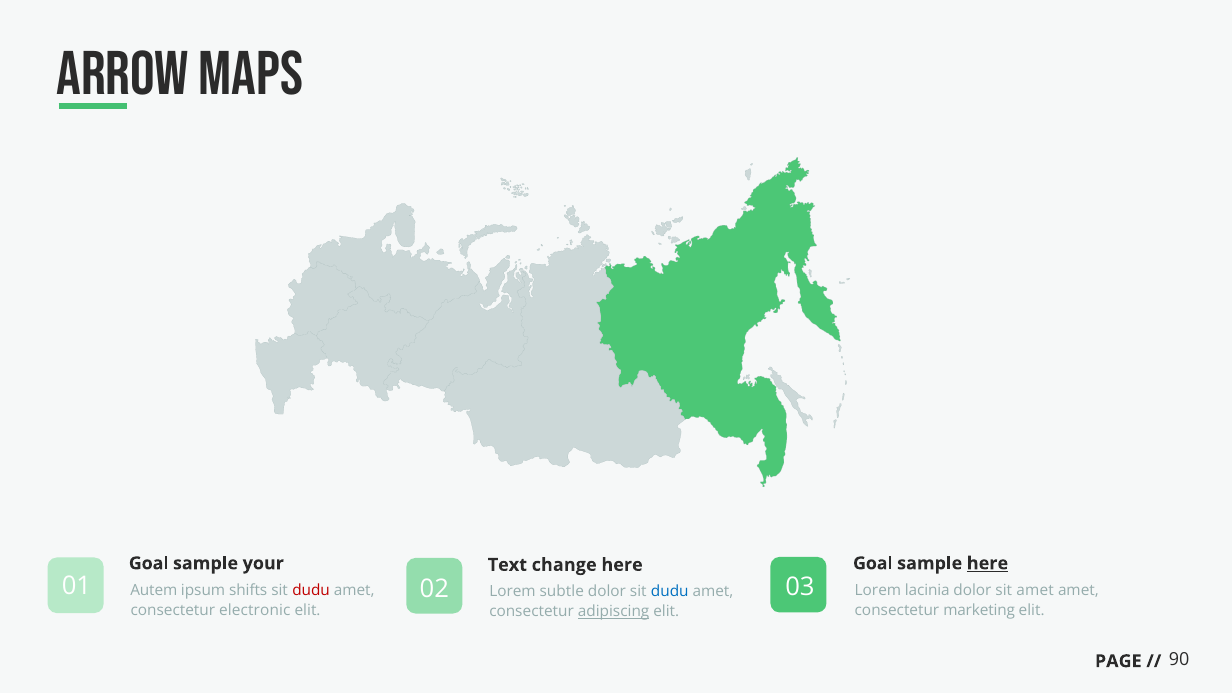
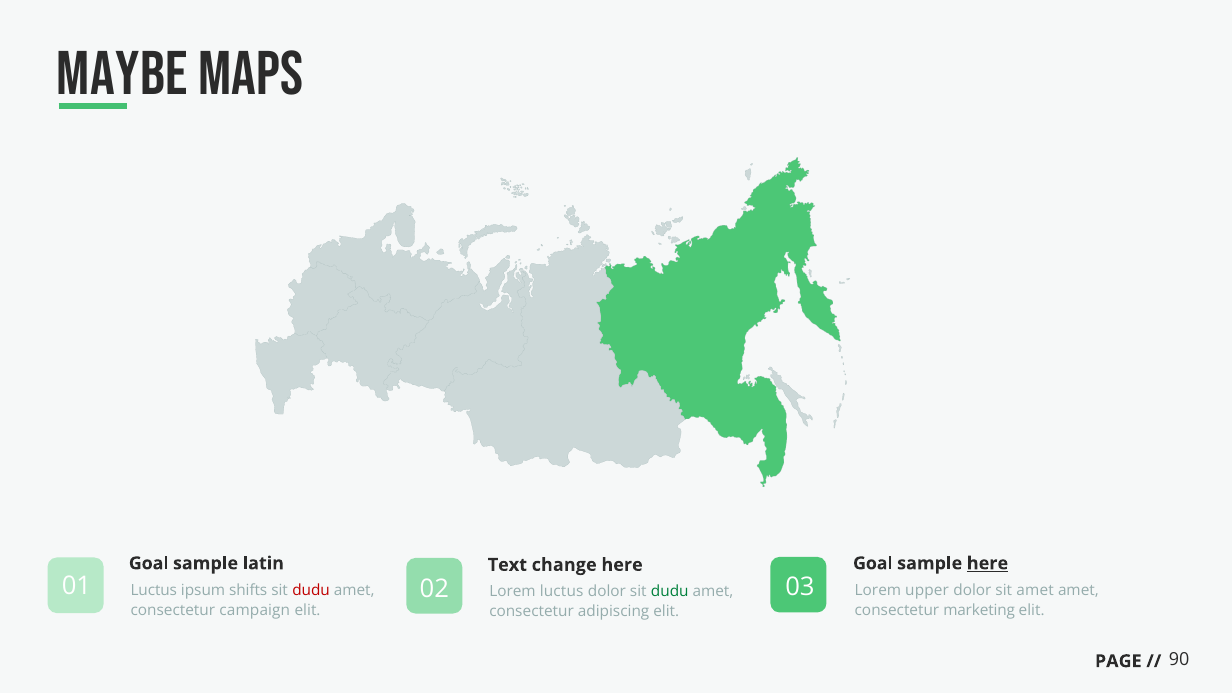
ARROW: ARROW -> MAYBE (122, 74)
your: your -> latin (263, 563)
Lorem subtle: subtle -> luctus (562, 592)
dudu colour: blue -> green (670, 592)
lacinia: lacinia -> upper (927, 590)
Autem: Autem -> Luctus (154, 590)
electronic: electronic -> campaign (255, 610)
adipiscing underline: present -> none (614, 612)
